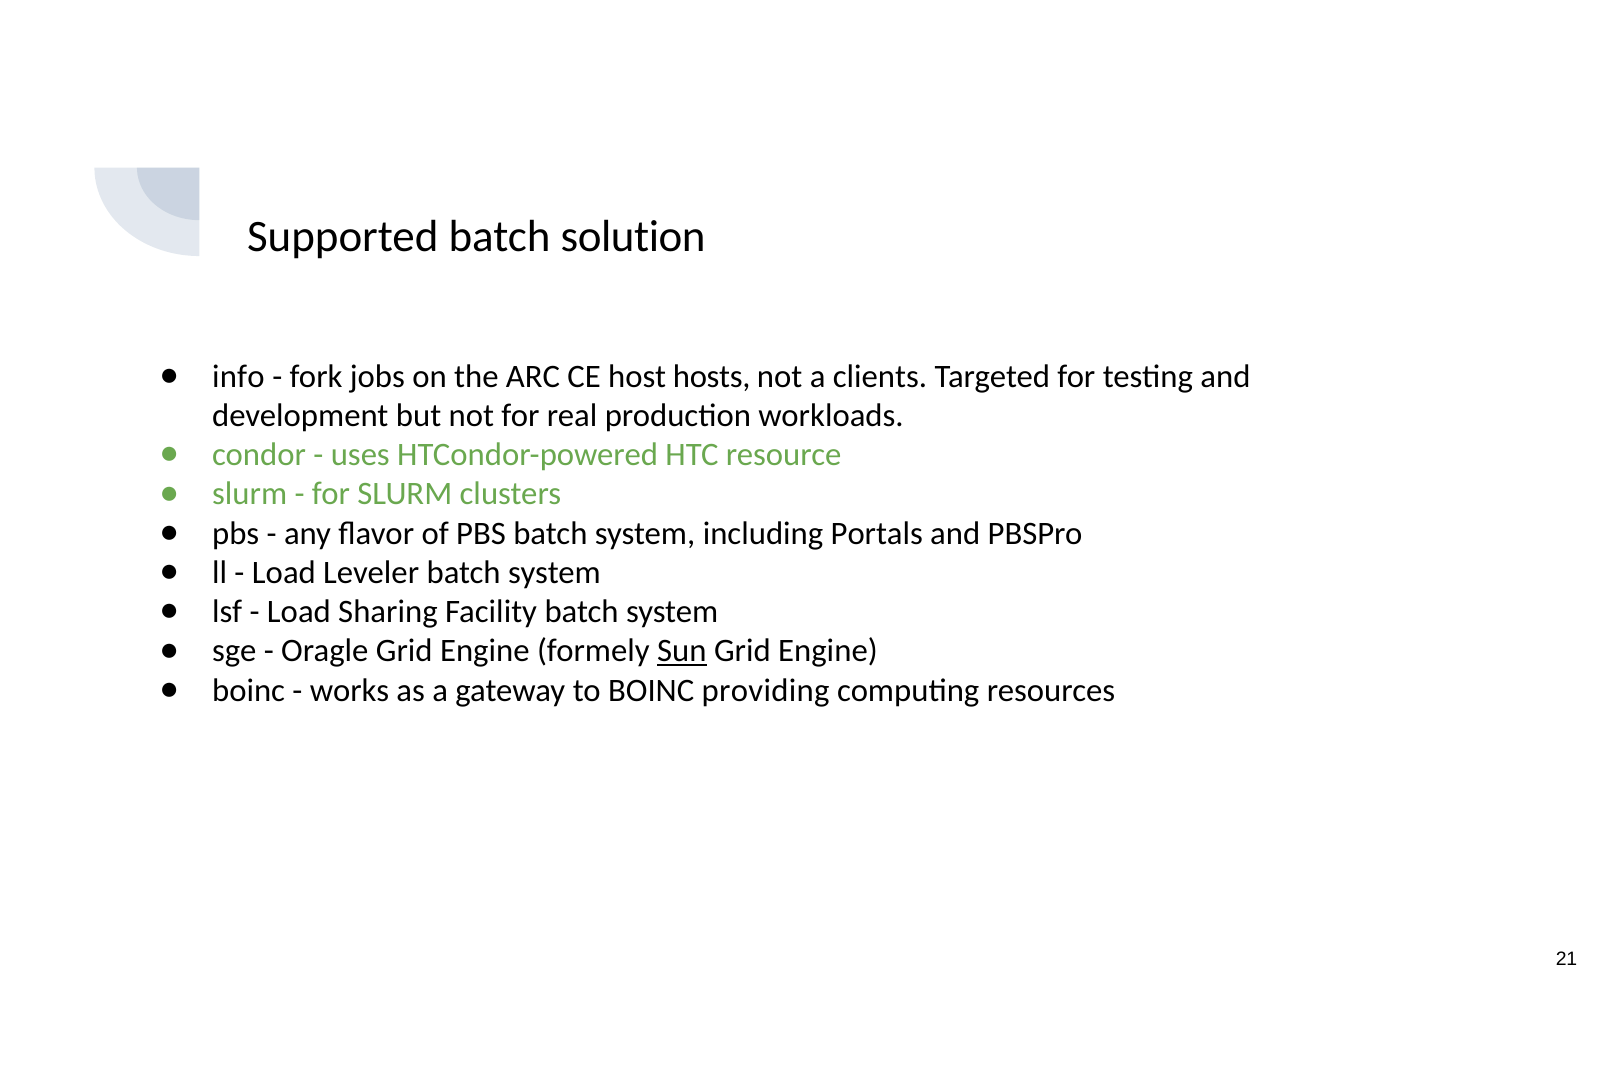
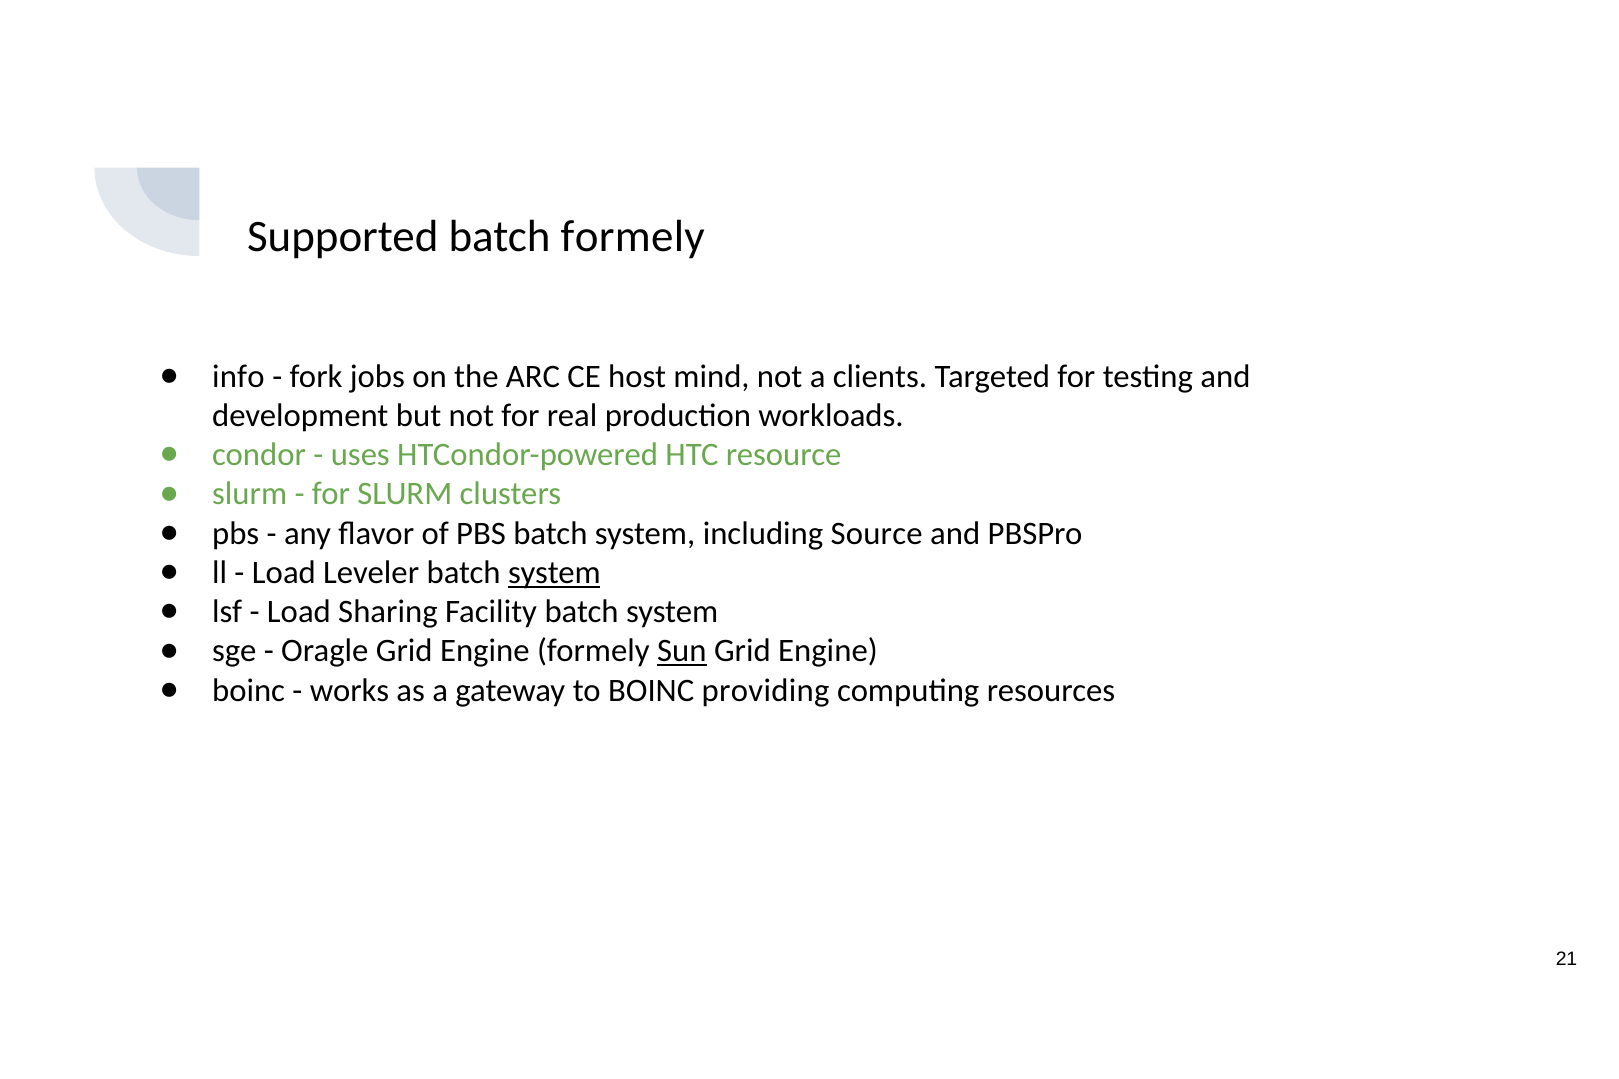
batch solution: solution -> formely (633, 237)
hosts: hosts -> mind (712, 376)
Portals: Portals -> Source (877, 534)
system underline: none -> present (554, 573)
